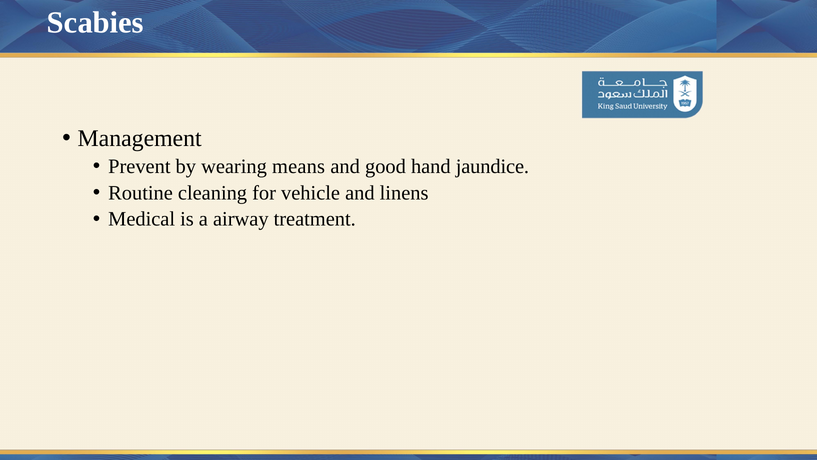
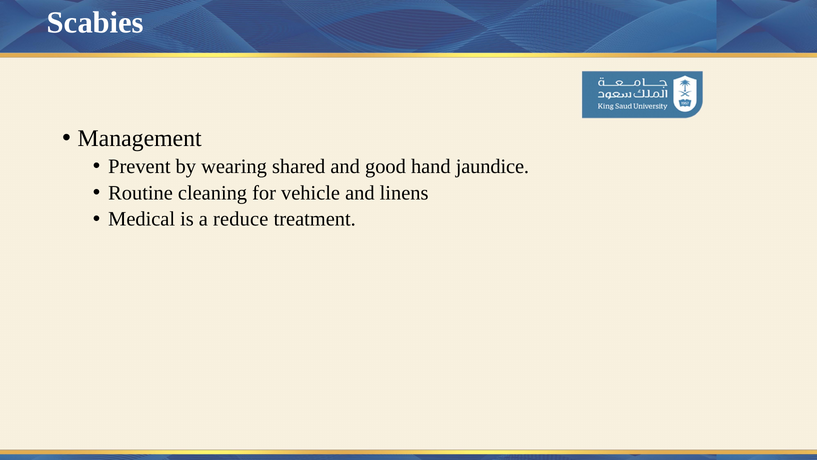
means: means -> shared (299, 166)
airway: airway -> reduce (241, 219)
